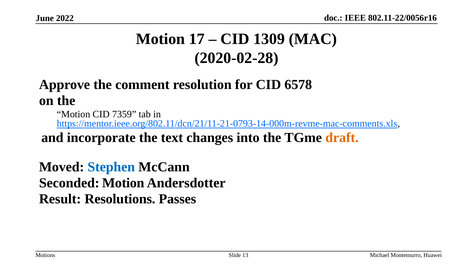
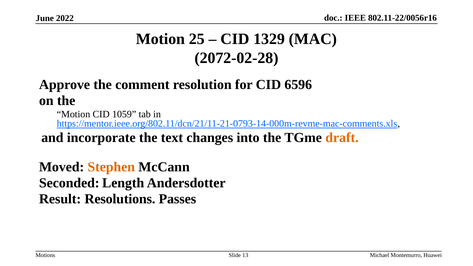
17: 17 -> 25 (197, 39)
1309: 1309 -> 1329 (269, 39)
2020-02-28: 2020-02-28 -> 2072-02-28 (236, 58)
6578: 6578 -> 6596 (298, 85)
7359: 7359 -> 1059 (124, 114)
Stephen colour: blue -> orange (111, 167)
Seconded Motion: Motion -> Length (123, 183)
